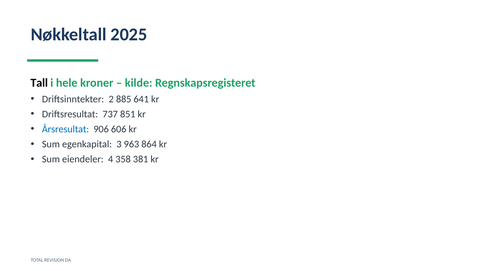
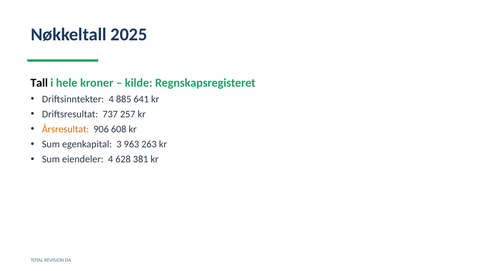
Driftsinntekter 2: 2 -> 4 (111, 99)
851: 851 -> 257 (128, 114)
Årsresultat colour: blue -> orange (66, 129)
606: 606 -> 608 (119, 129)
864: 864 -> 263 (149, 144)
358: 358 -> 628 (123, 159)
